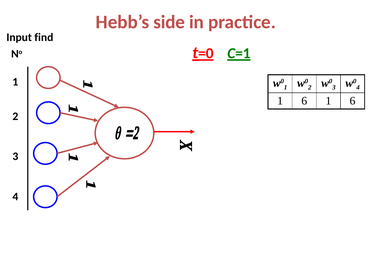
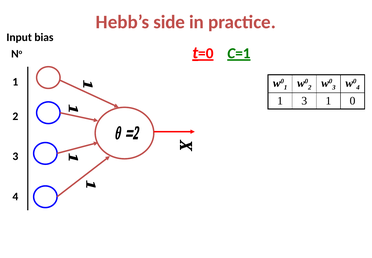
find: find -> bias (44, 37)
6: 6 -> 3 (304, 101)
6: 6 -> 0 (353, 101)
